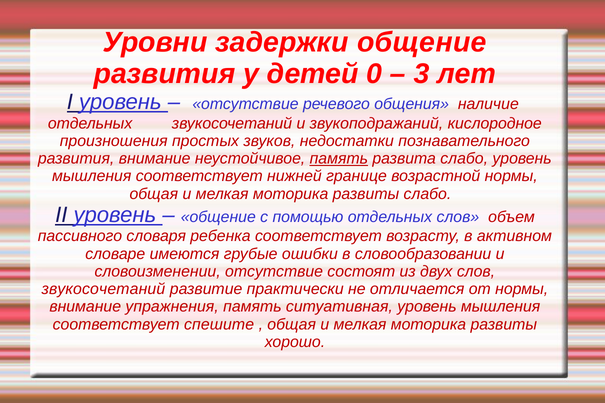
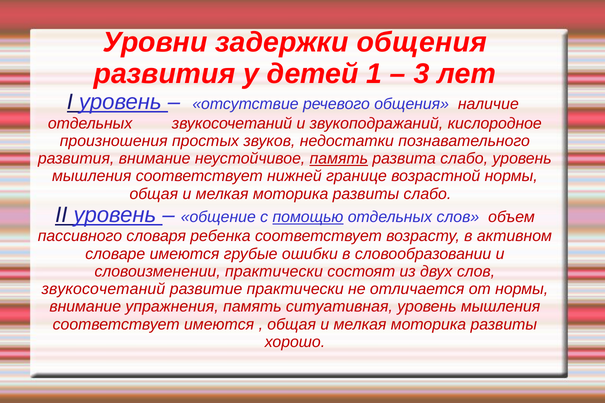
задержки общение: общение -> общения (422, 42)
0: 0 -> 1 (374, 74)
помощью underline: none -> present (308, 217)
словоизменении отсутствие: отсутствие -> практически (274, 272)
соответствует спешите: спешите -> имеются (219, 325)
